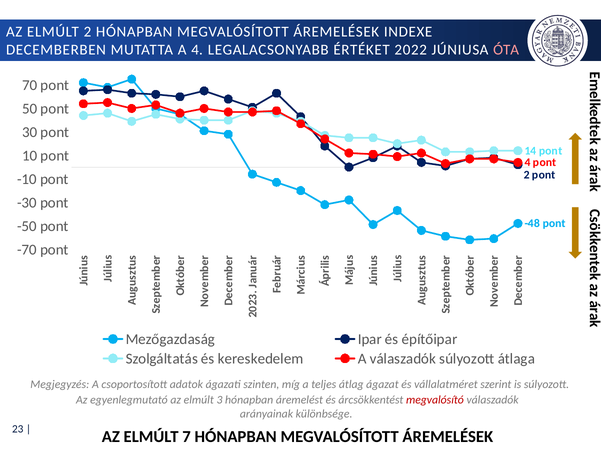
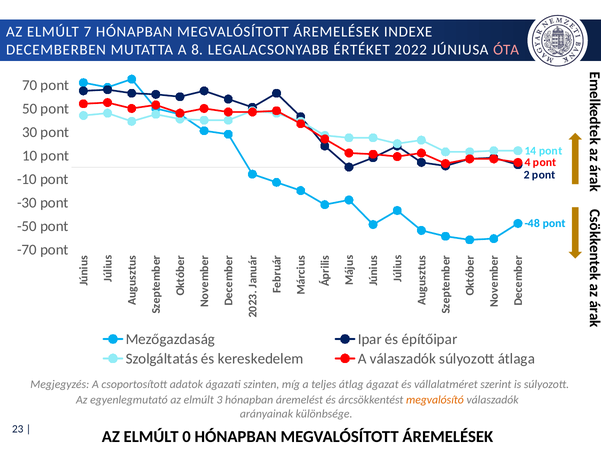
ELMÚLT 2: 2 -> 7 (87, 32)
A 4: 4 -> 8 (197, 50)
megvalósító colour: red -> orange (435, 400)
ELMÚLT 7: 7 -> 0 (187, 436)
